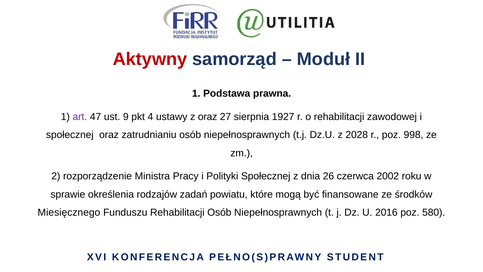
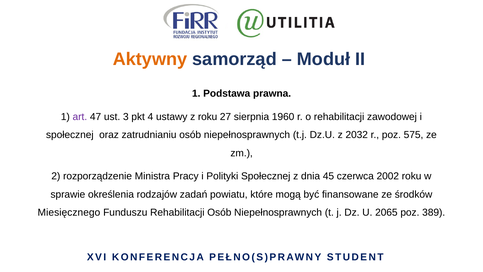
Aktywny colour: red -> orange (150, 59)
9: 9 -> 3 (126, 117)
z oraz: oraz -> roku (208, 117)
1927: 1927 -> 1960 (283, 117)
2028: 2028 -> 2032 (357, 135)
998: 998 -> 575 (414, 135)
26: 26 -> 45 (328, 176)
2016: 2016 -> 2065 (386, 212)
580: 580 -> 389 (434, 212)
